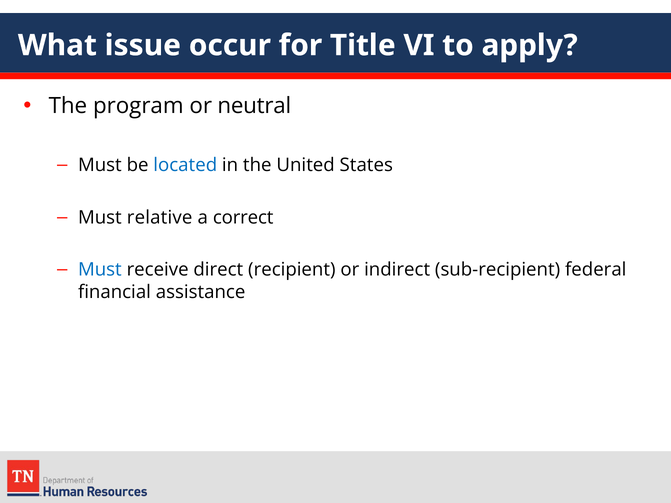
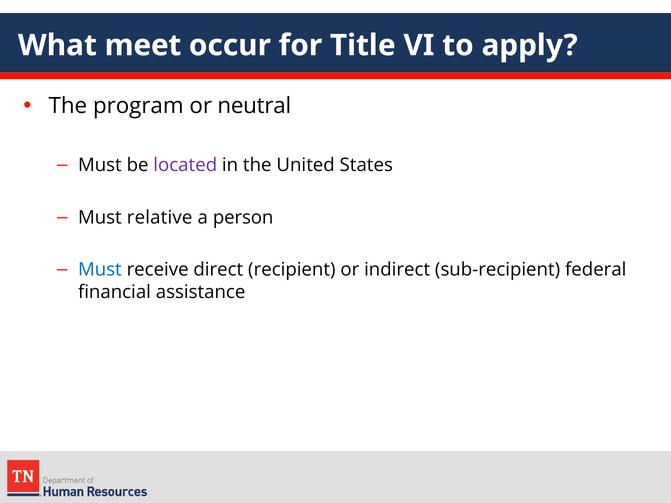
issue: issue -> meet (143, 45)
located colour: blue -> purple (185, 165)
correct: correct -> person (243, 218)
